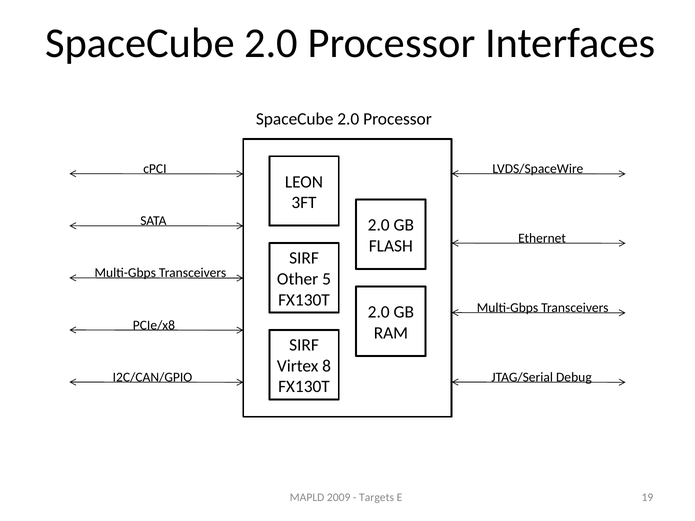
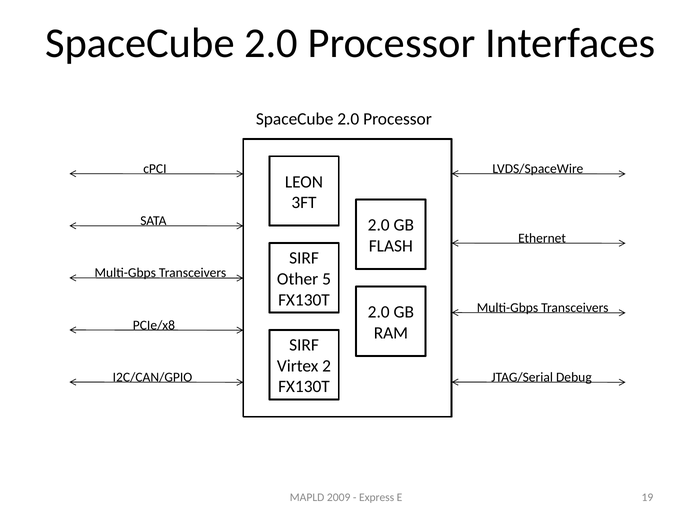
8: 8 -> 2 (327, 366)
Targets: Targets -> Express (377, 498)
